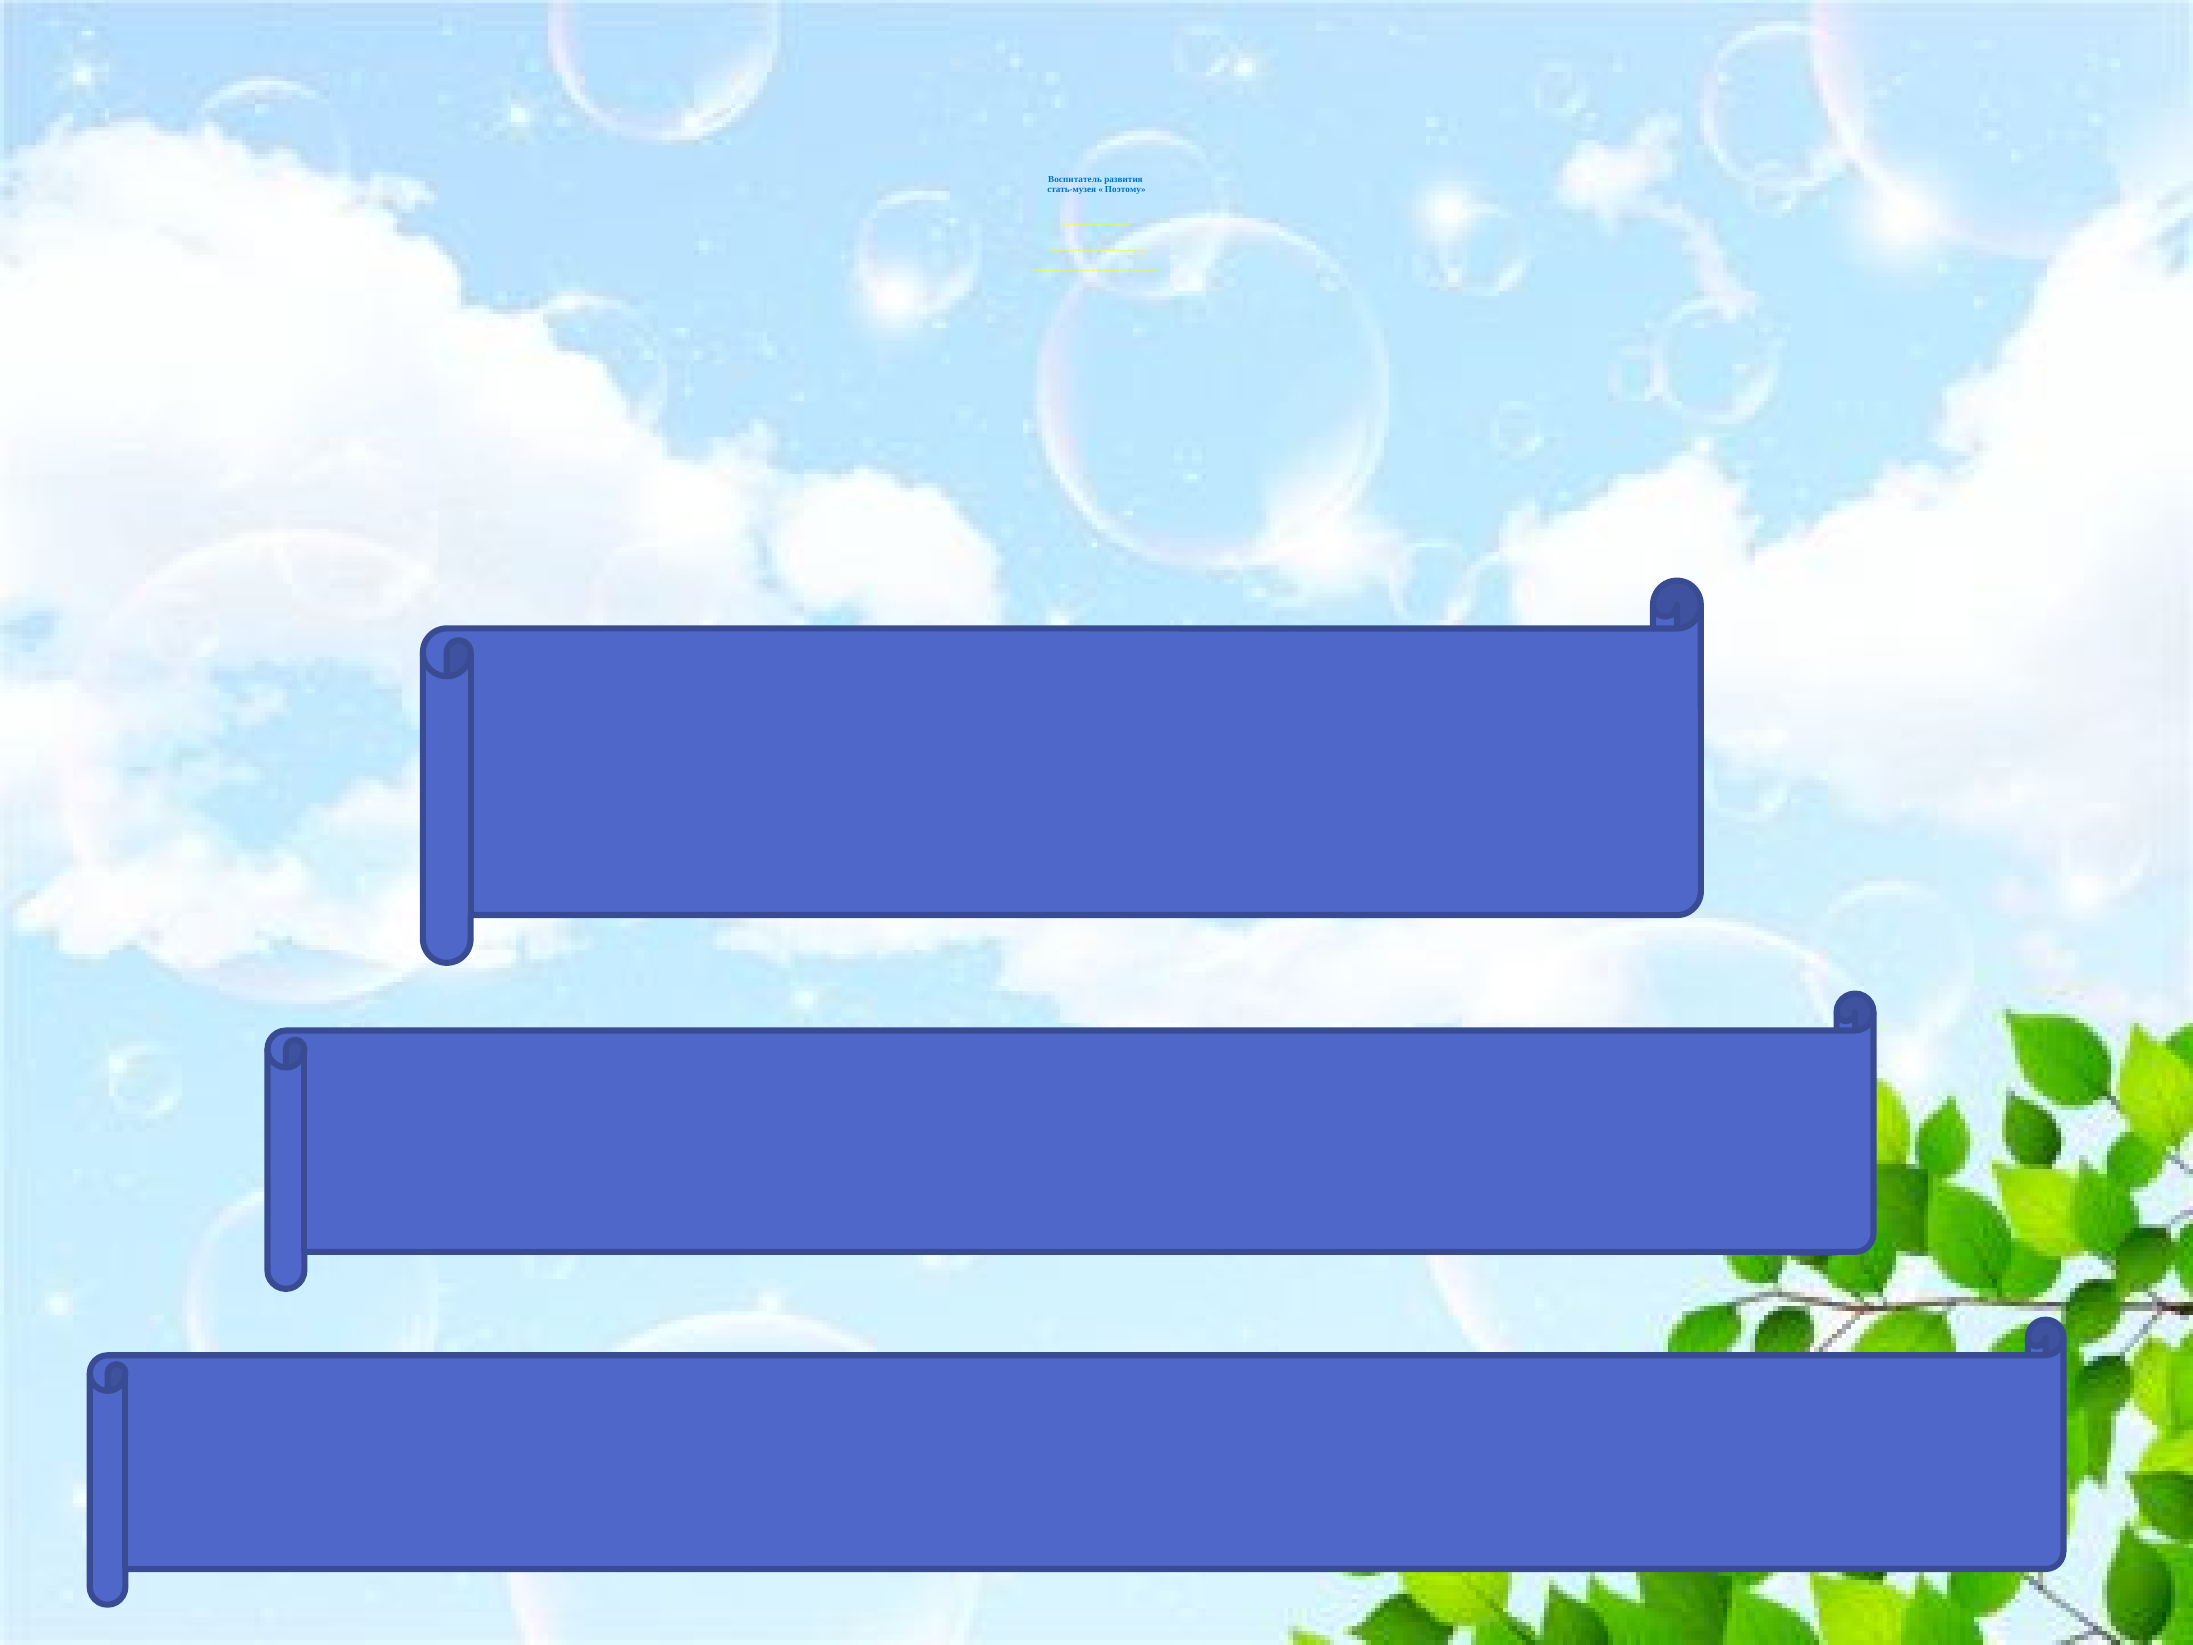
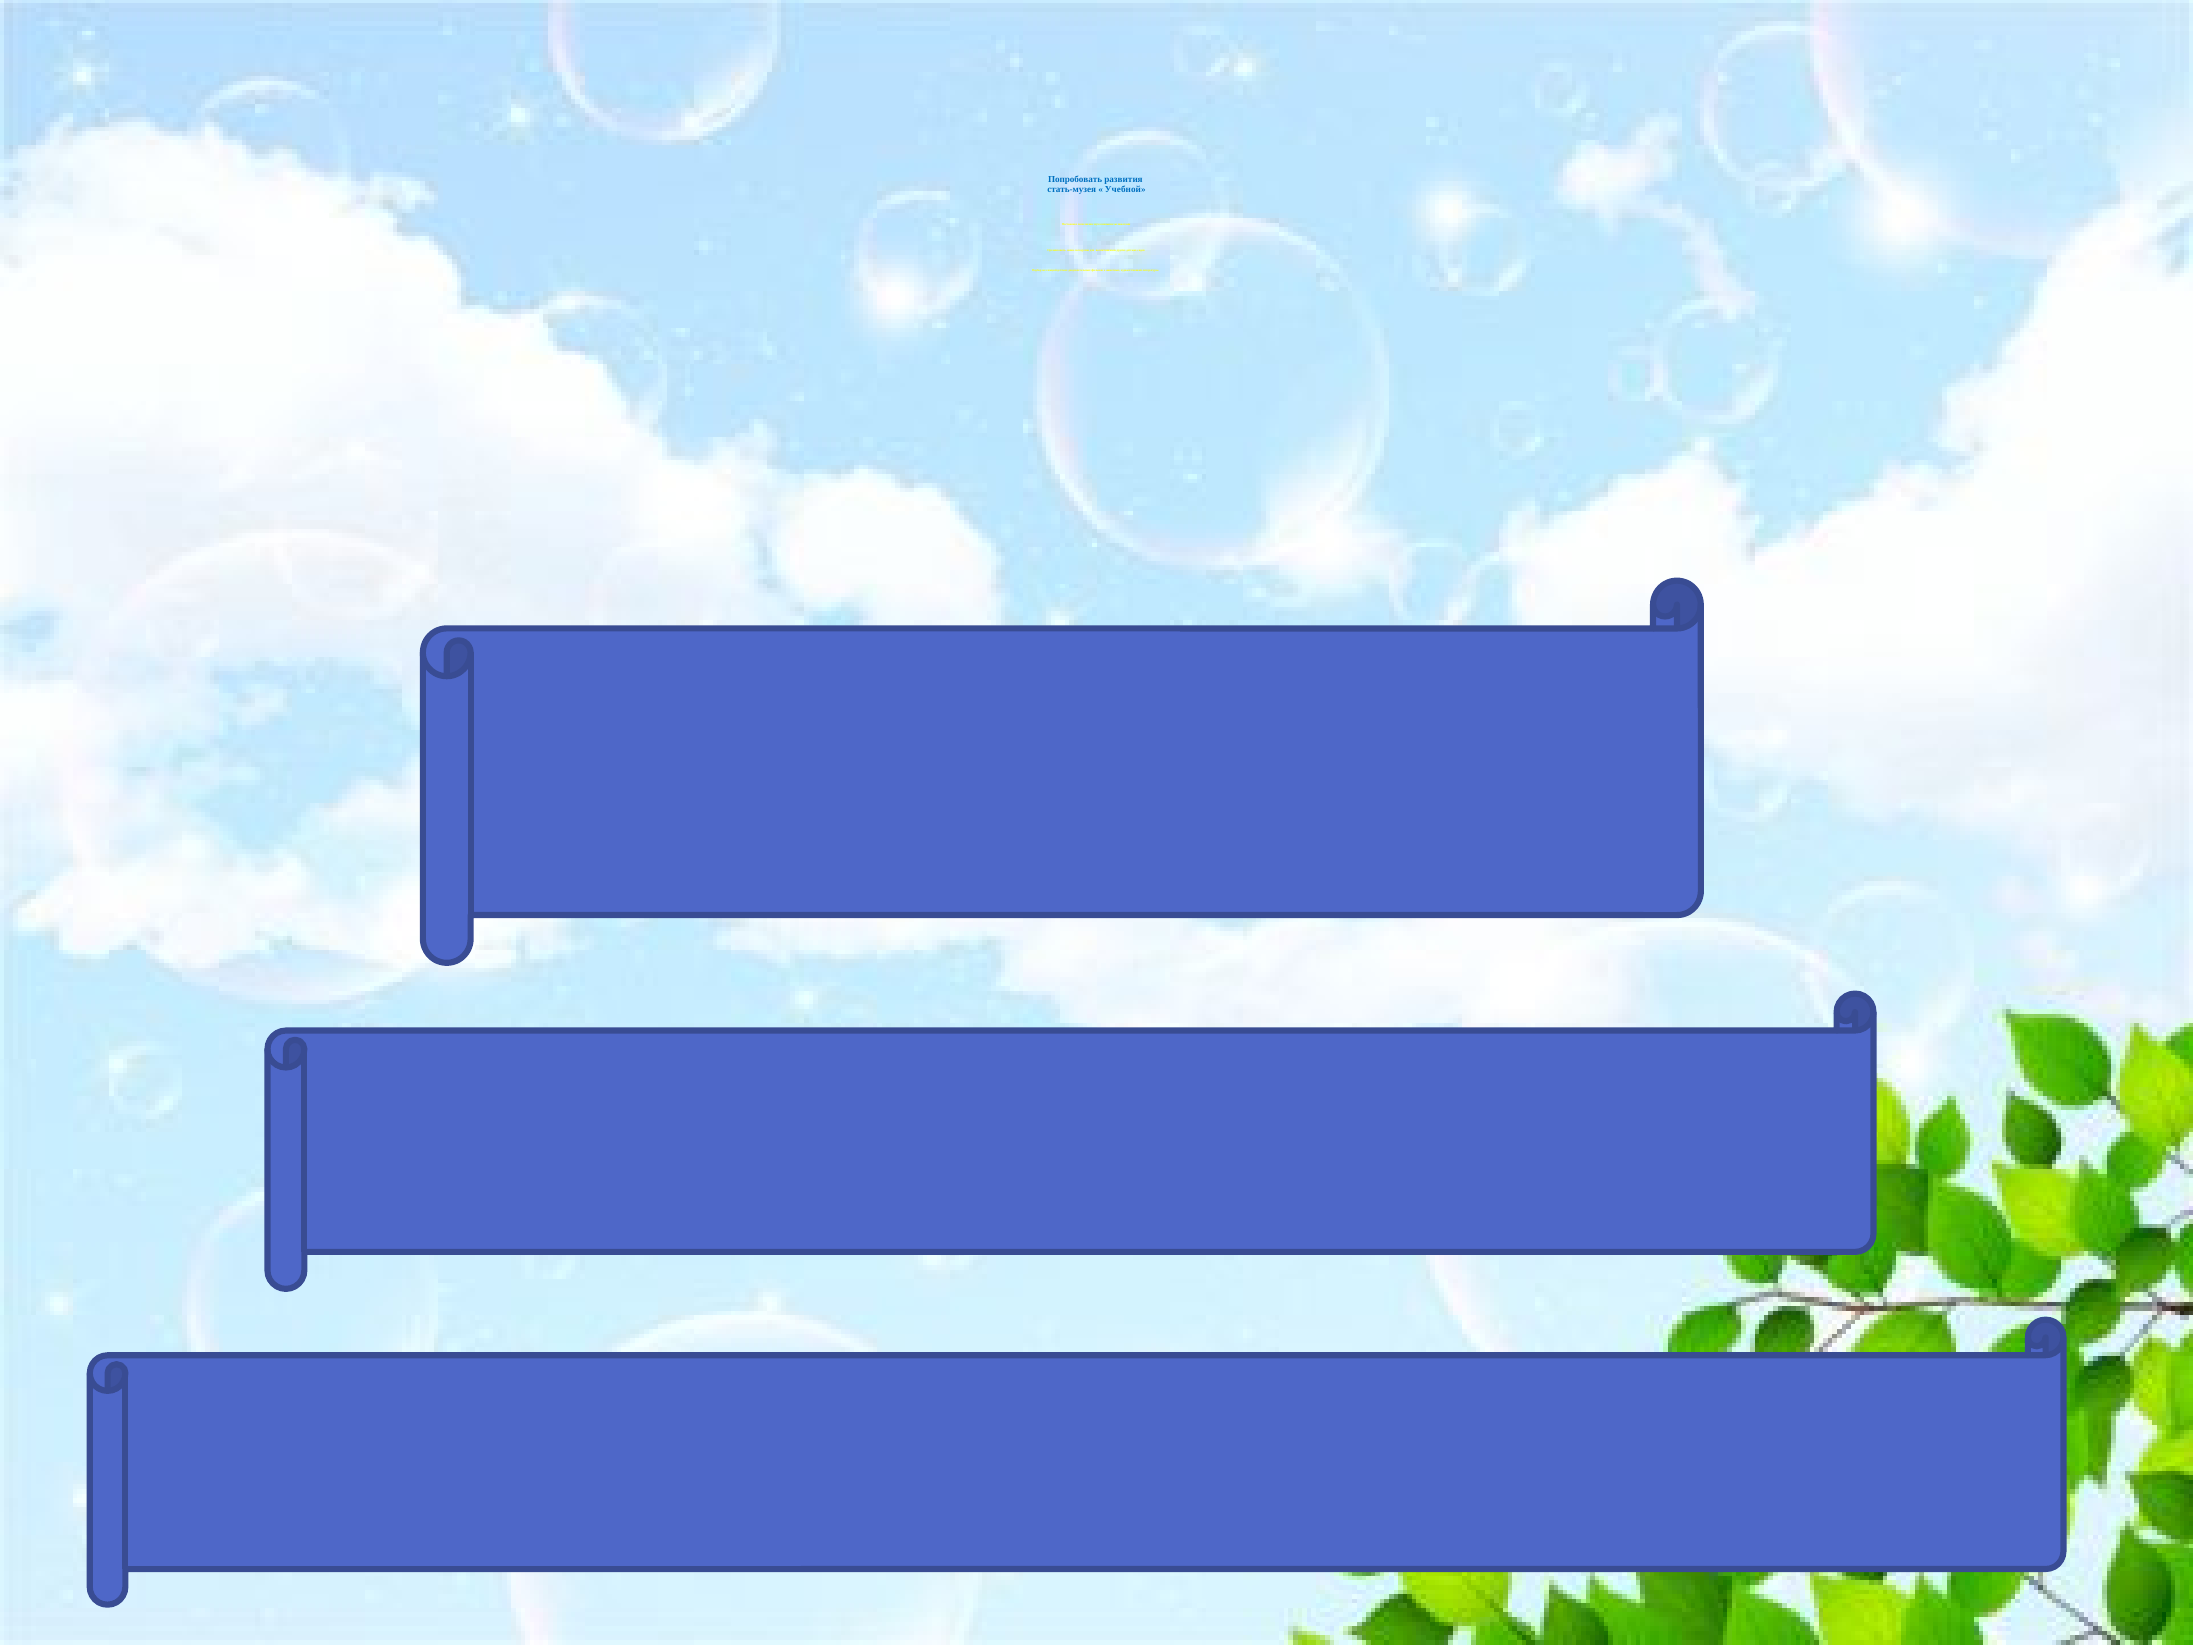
Воспитатель: Воспитатель -> Попробовать (1075, 179)
Поэтому: Поэтому -> Учебной (1125, 189)
